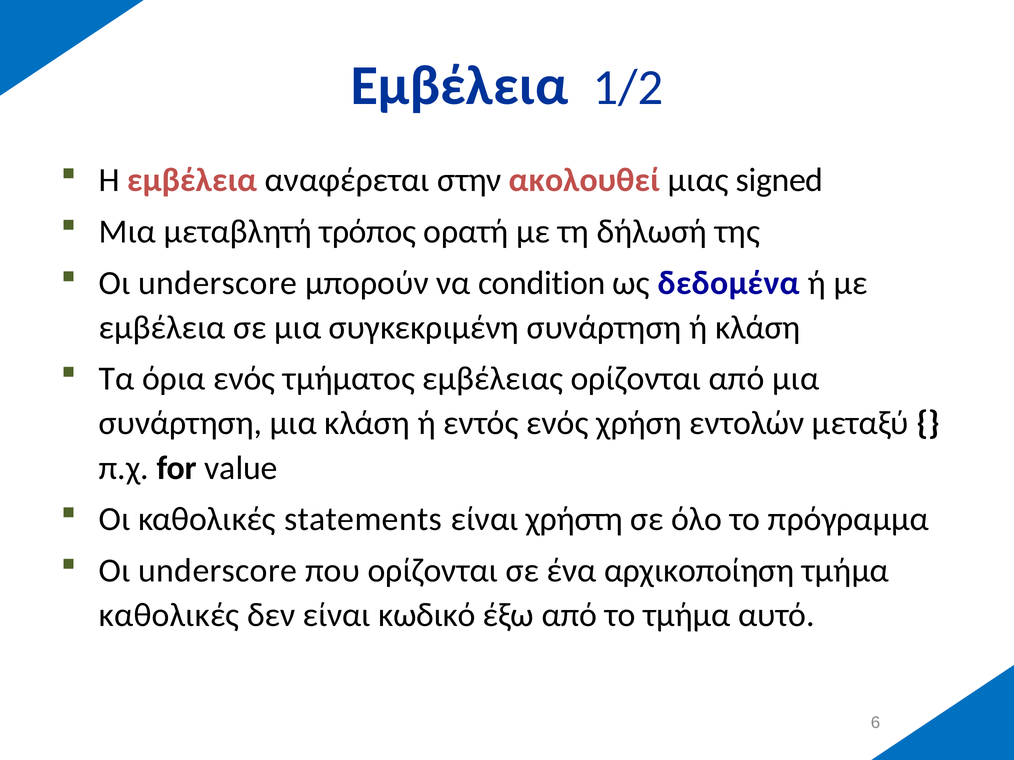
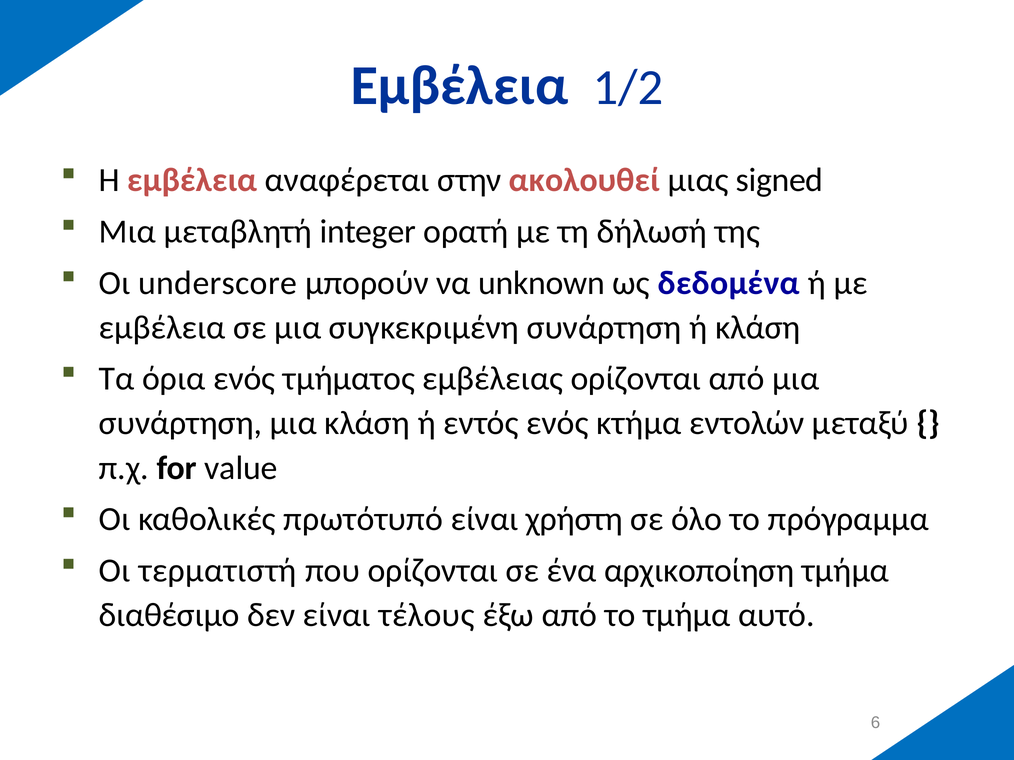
τρόπος: τρόπος -> integer (368, 232)
condition: condition -> unknown (542, 283)
χρήση: χρήση -> κτήμα (639, 424)
statements: statements -> πρωτότυπό (363, 520)
underscore: underscore -> τερματιστή (218, 571)
καθολικές: καθολικές -> διαθέσιμο (169, 615)
κωδικό: κωδικό -> τέλους (427, 615)
